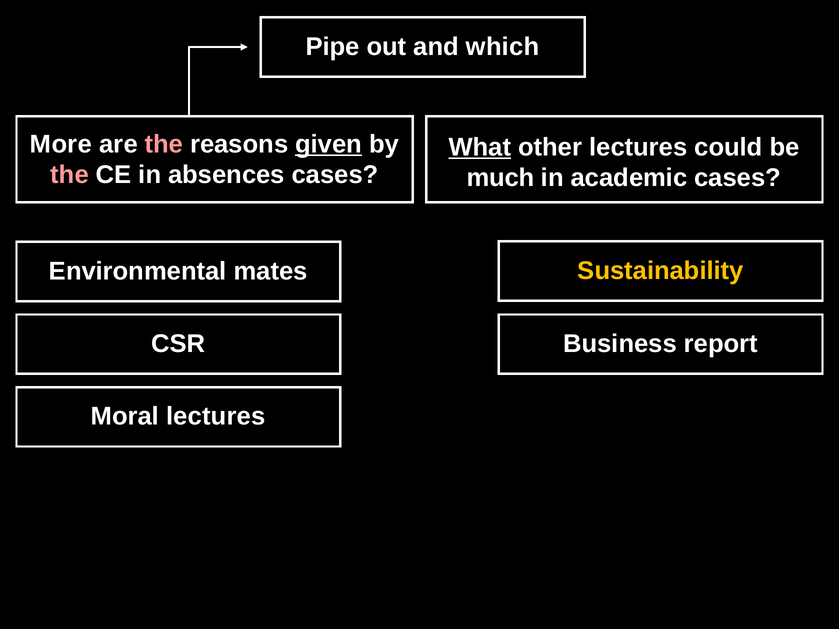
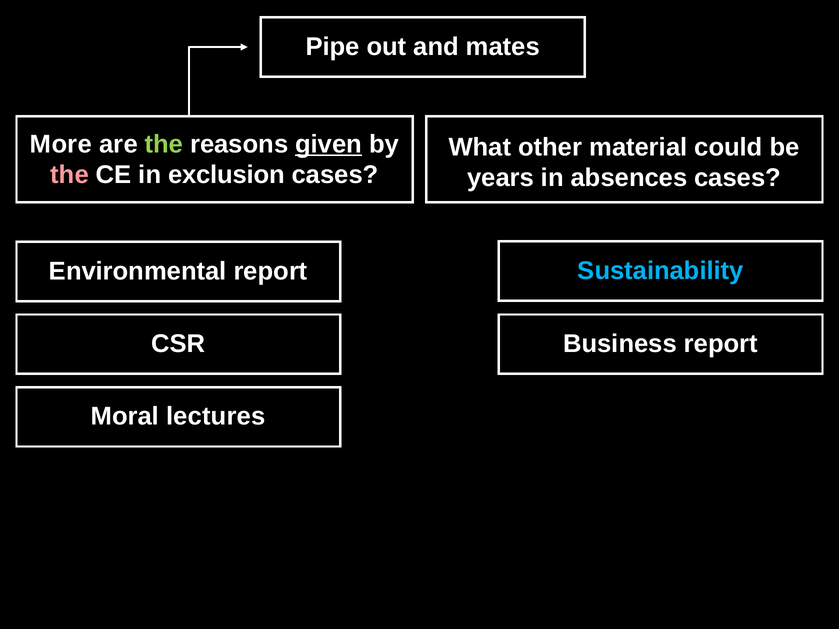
which: which -> mates (503, 47)
the colour: pink -> light green (164, 144)
What underline: present -> none (480, 147)
other lectures: lectures -> material (638, 147)
absences: absences -> exclusion (226, 175)
much: much -> years (501, 178)
academic: academic -> absences (629, 178)
Sustainability colour: yellow -> light blue (661, 271)
Environmental mates: mates -> report (271, 271)
